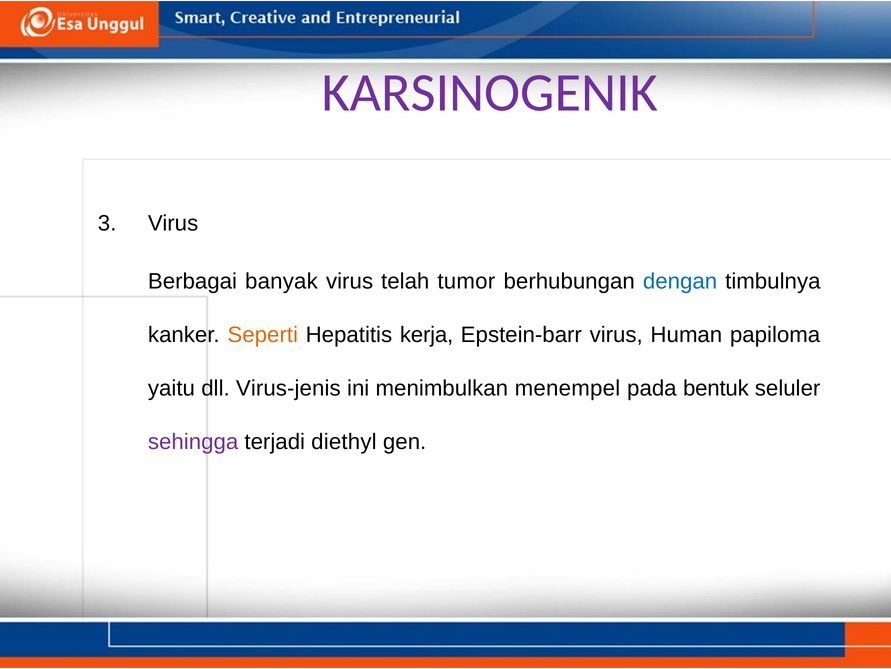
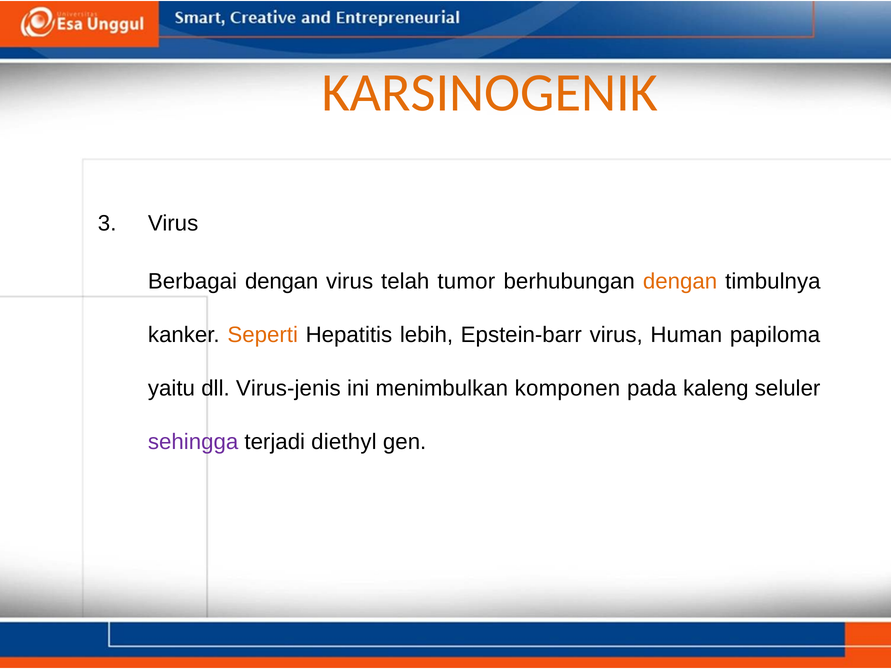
KARSINOGENIK colour: purple -> orange (490, 93)
Berbagai banyak: banyak -> dengan (282, 281)
dengan colour: blue -> orange (680, 281)
kerja: kerja -> lebih (426, 334)
menempel: menempel -> komponen (567, 388)
bentuk: bentuk -> kaleng (716, 388)
